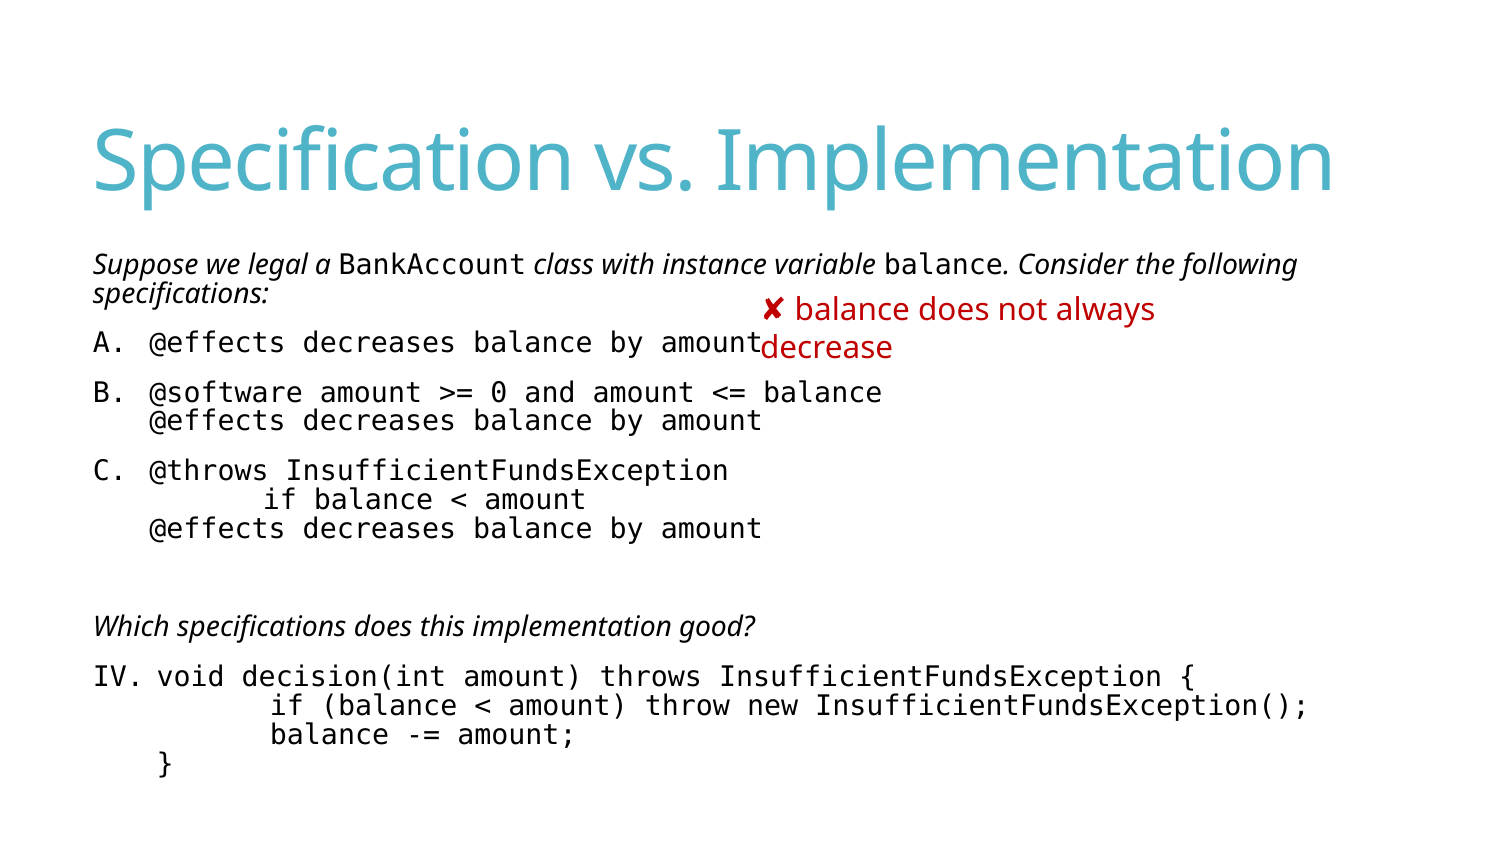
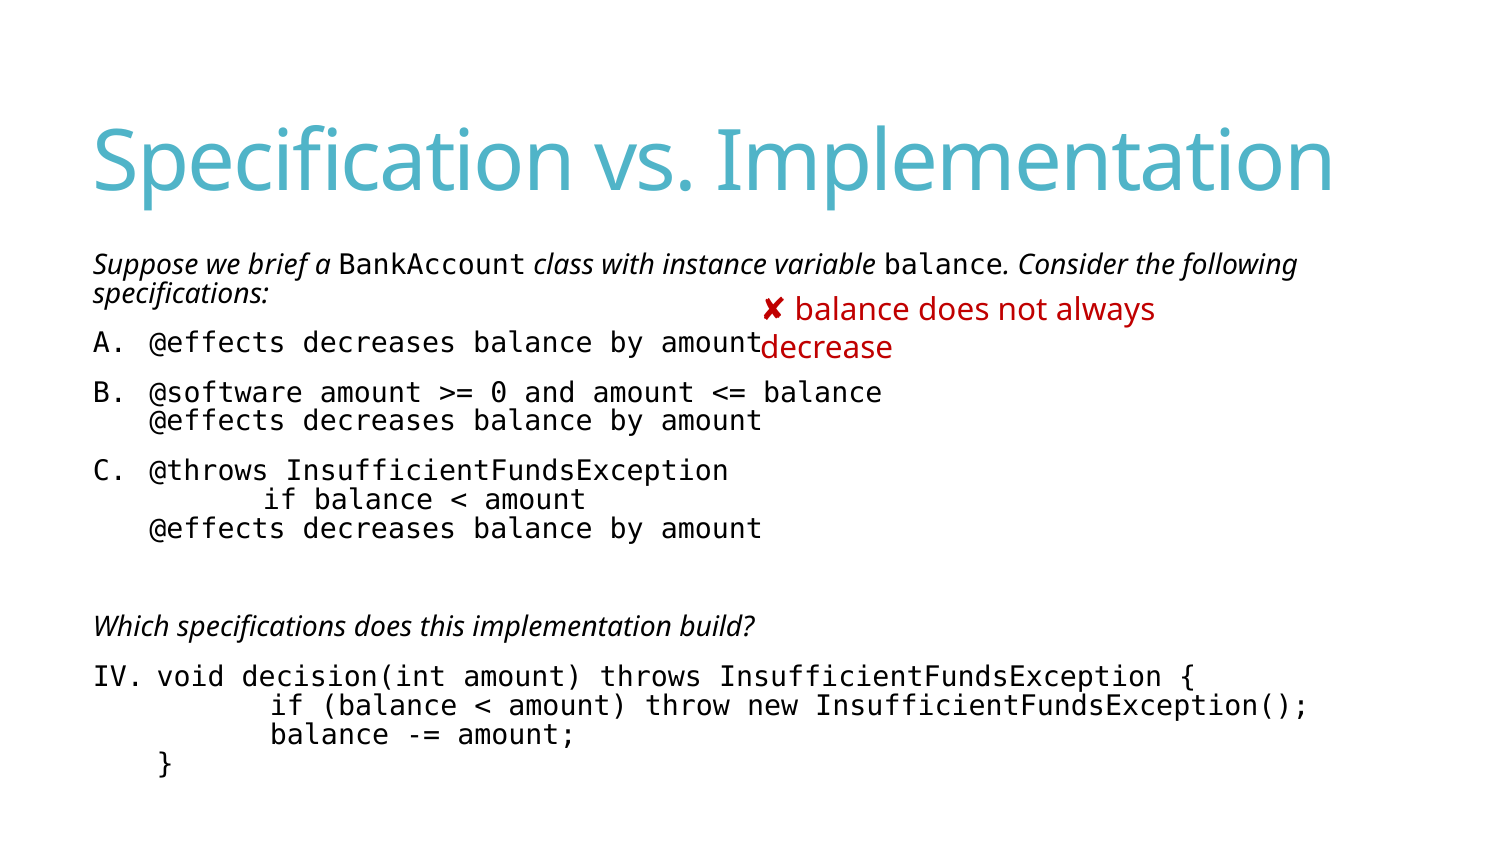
legal: legal -> brief (278, 265)
good: good -> build (717, 627)
